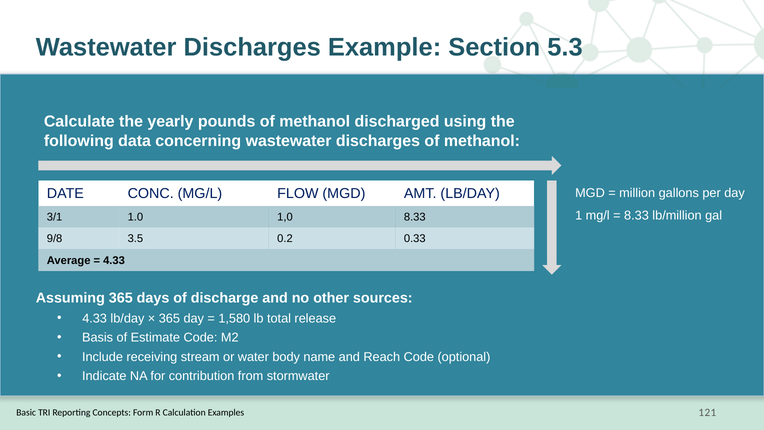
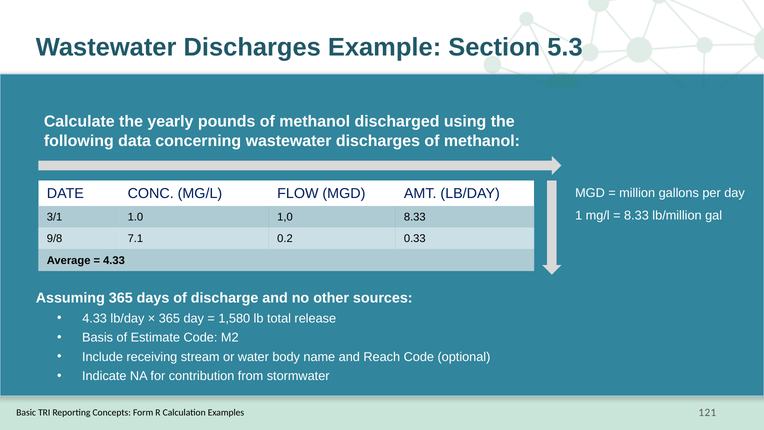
3.5: 3.5 -> 7.1 (135, 238)
